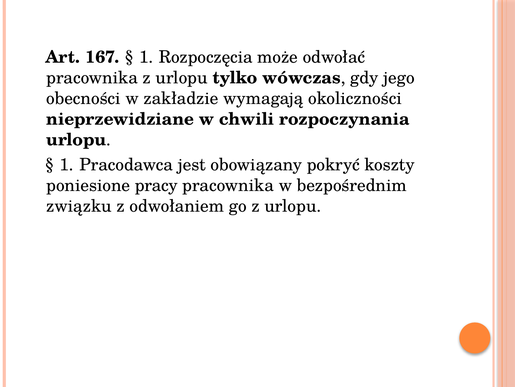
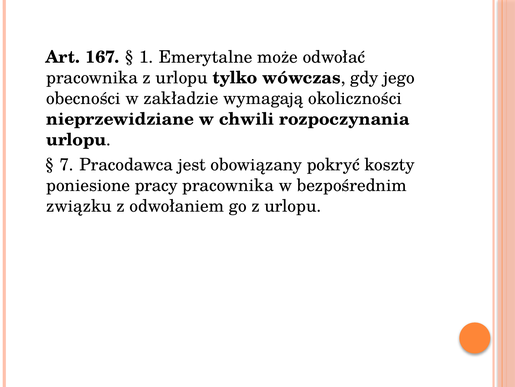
Rozpoczęcia: Rozpoczęcia -> Emerytalne (206, 57)
1: 1 -> 7 (67, 164)
